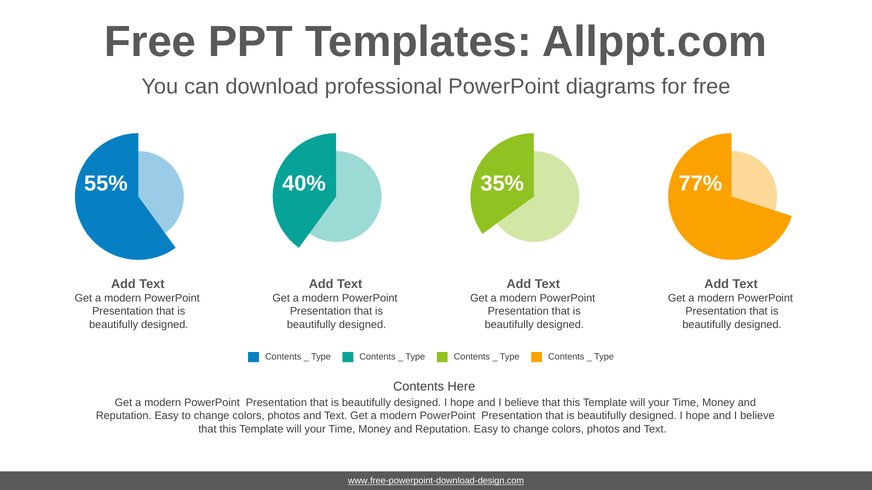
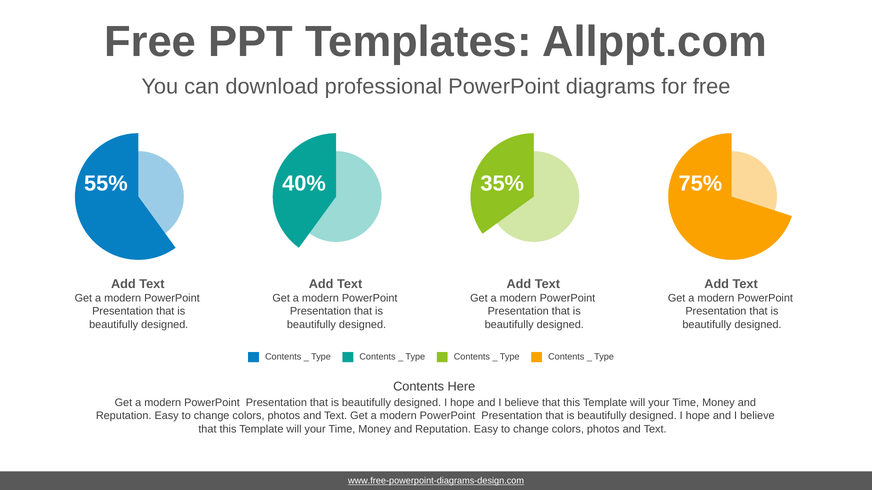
77%: 77% -> 75% (700, 184)
www.free-powerpoint-download-design.com: www.free-powerpoint-download-design.com -> www.free-powerpoint-diagrams-design.com (436, 481)
